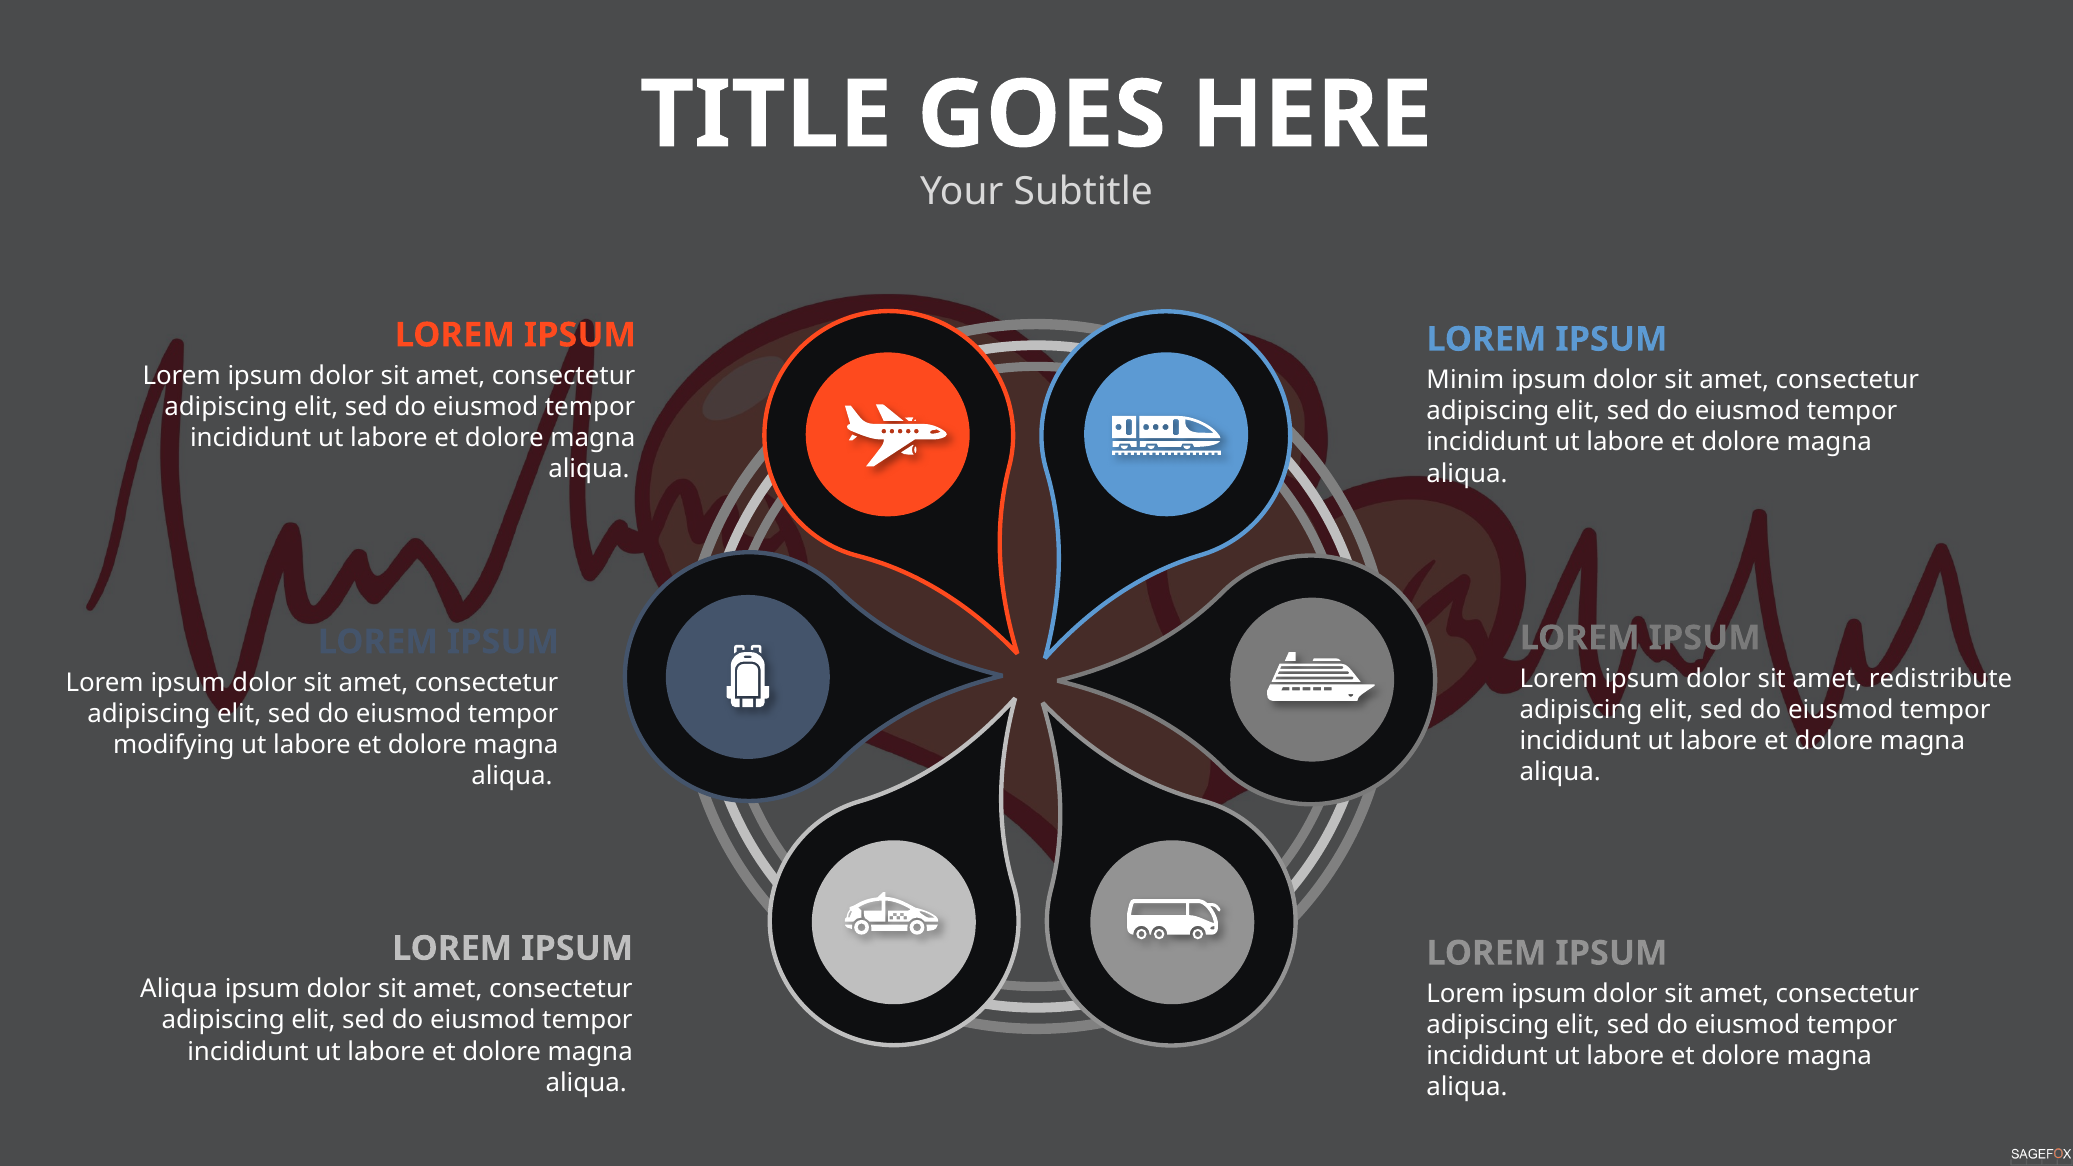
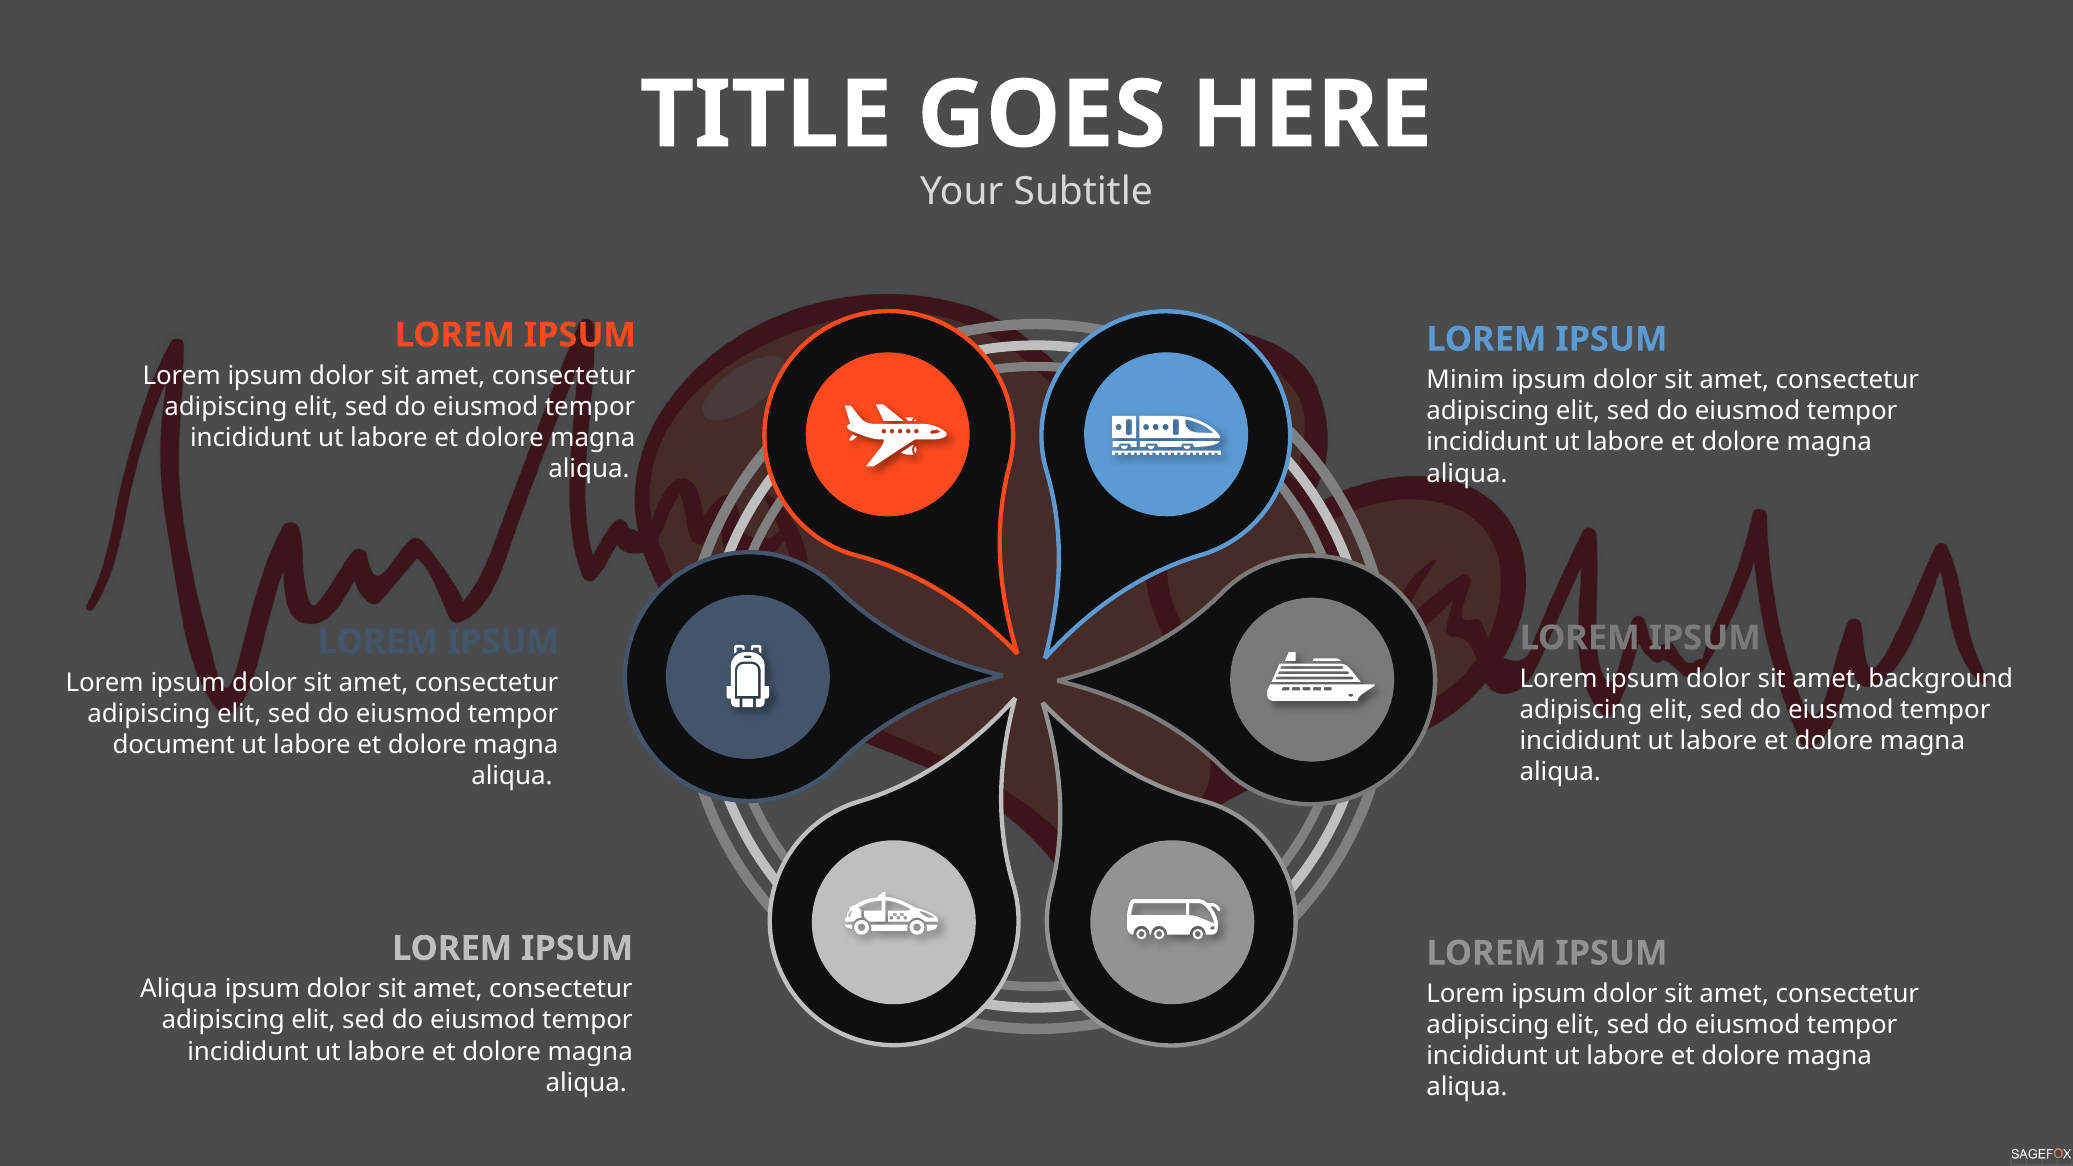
redistribute: redistribute -> background (1941, 679)
modifying: modifying -> document (174, 745)
